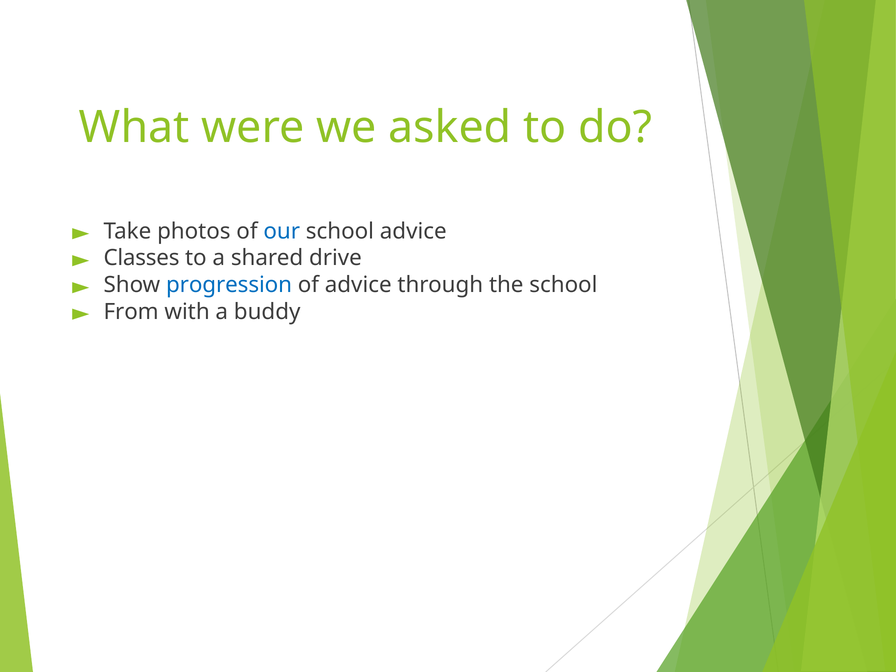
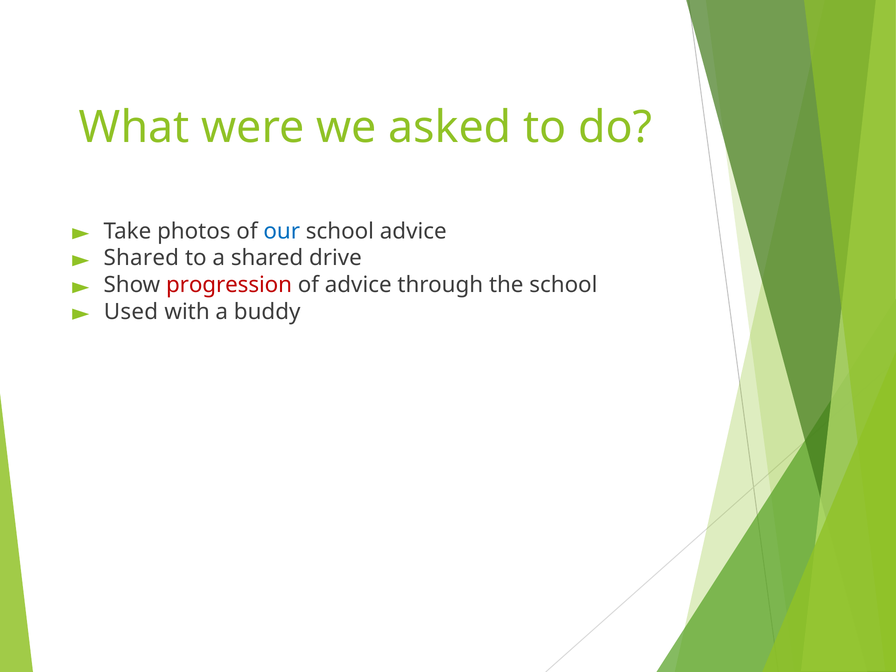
Classes: Classes -> Shared (141, 258)
progression colour: blue -> red (229, 285)
From: From -> Used (131, 312)
